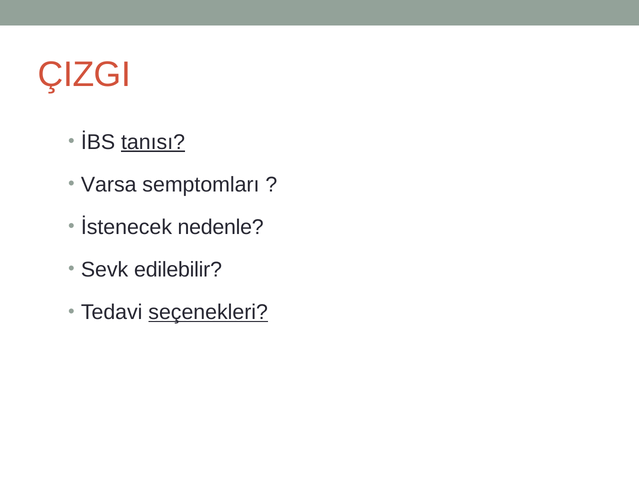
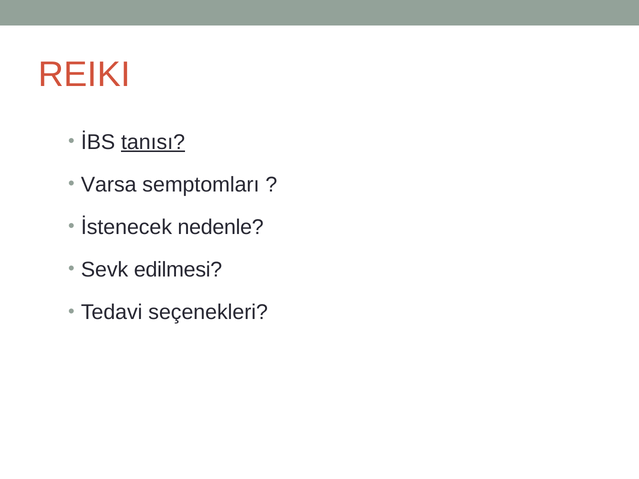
ÇIZGI: ÇIZGI -> REIKI (84, 74)
edilebilir: edilebilir -> edilmesi (178, 270)
seçenekleri underline: present -> none (208, 312)
